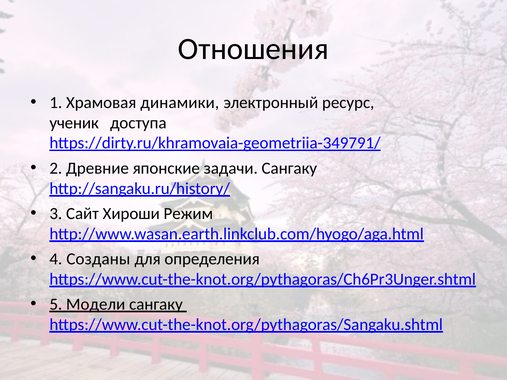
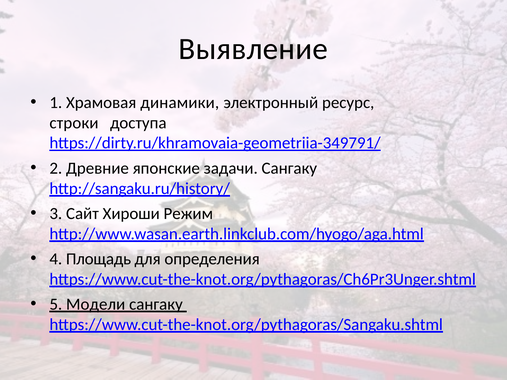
Отношения: Отношения -> Выявление (253, 49)
ученик: ученик -> строки (74, 123)
Созданы: Созданы -> Площадь (99, 259)
